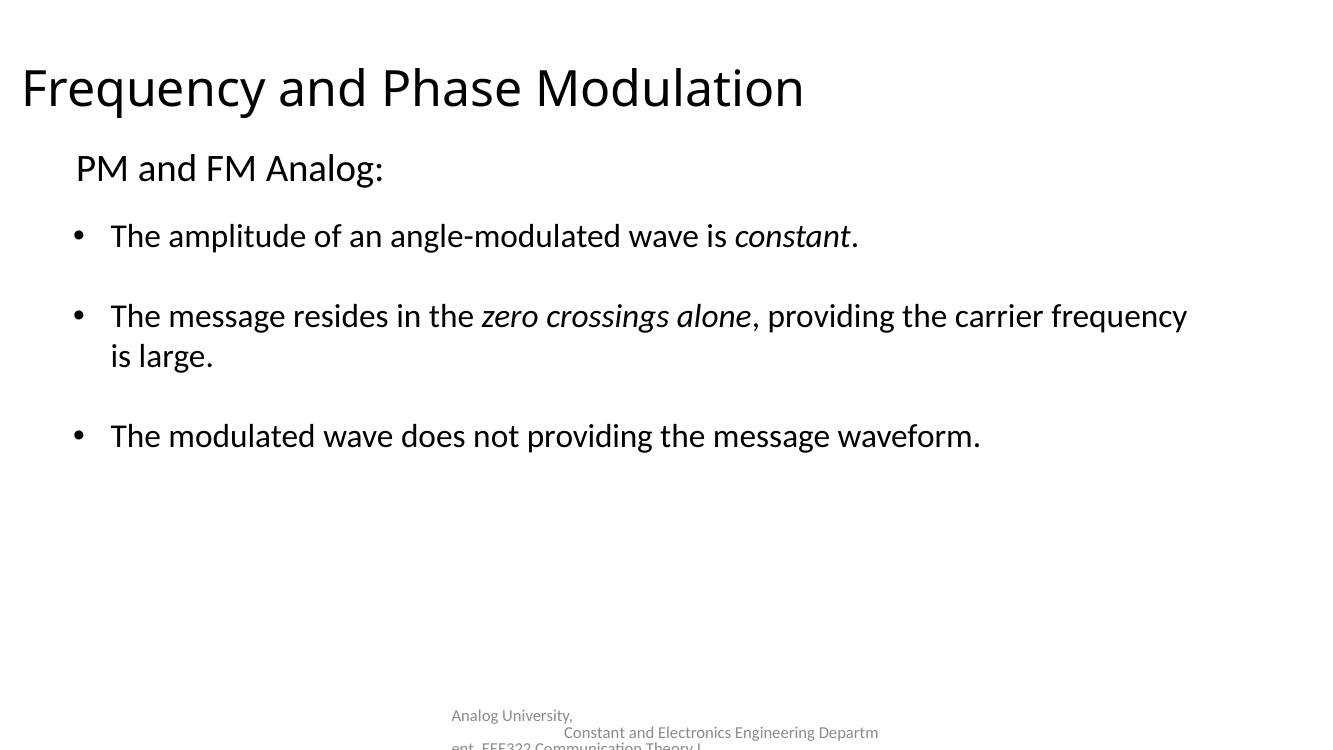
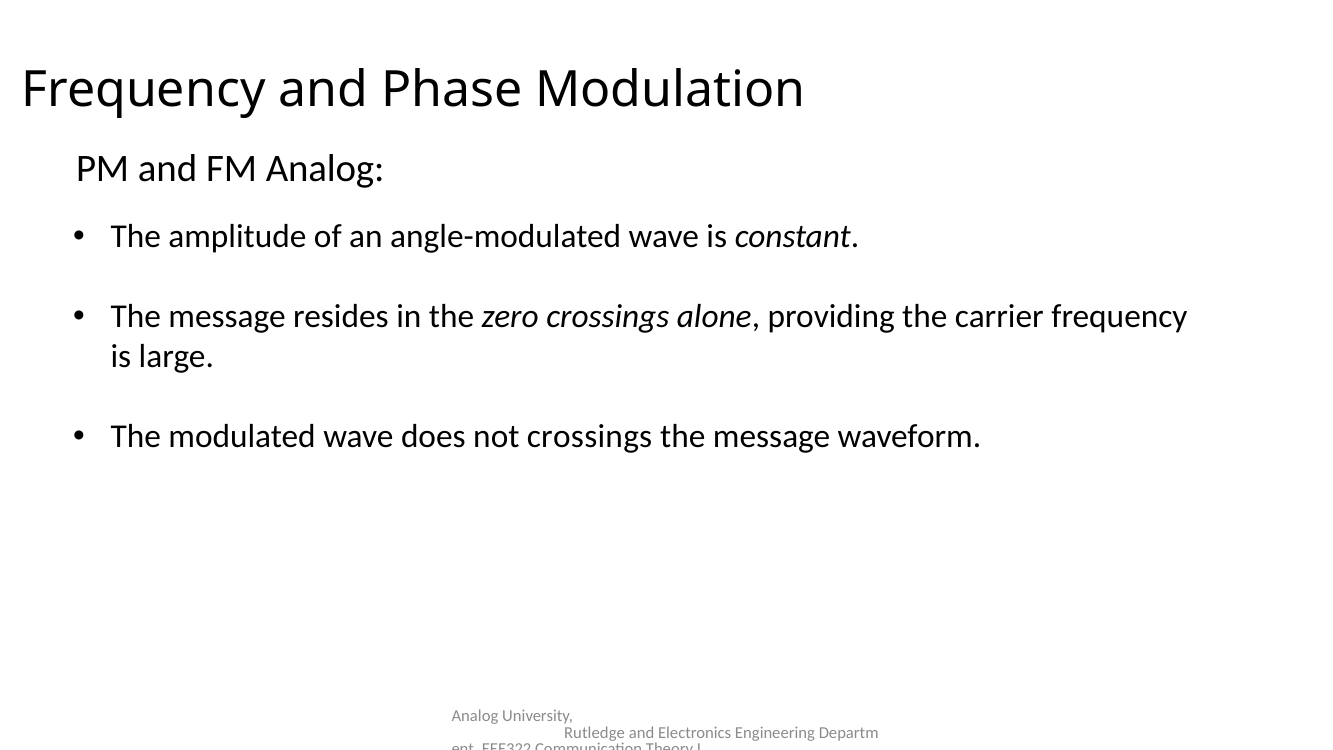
not providing: providing -> crossings (590, 437)
Constant: Constant -> Rutledge (595, 733)
